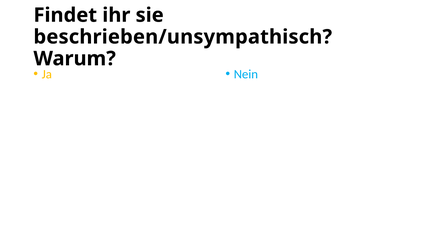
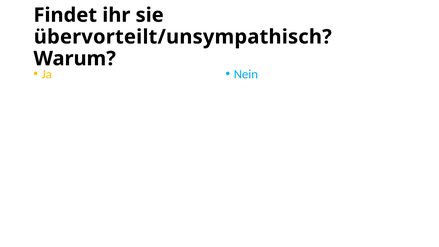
beschrieben/unsympathisch: beschrieben/unsympathisch -> übervorteilt/unsympathisch (183, 37)
